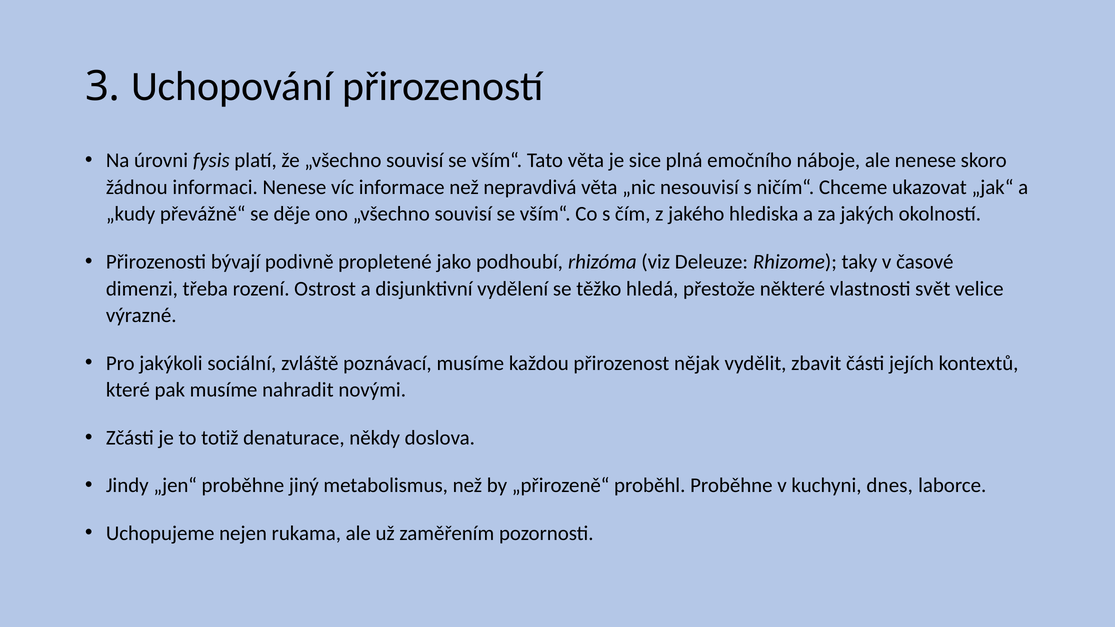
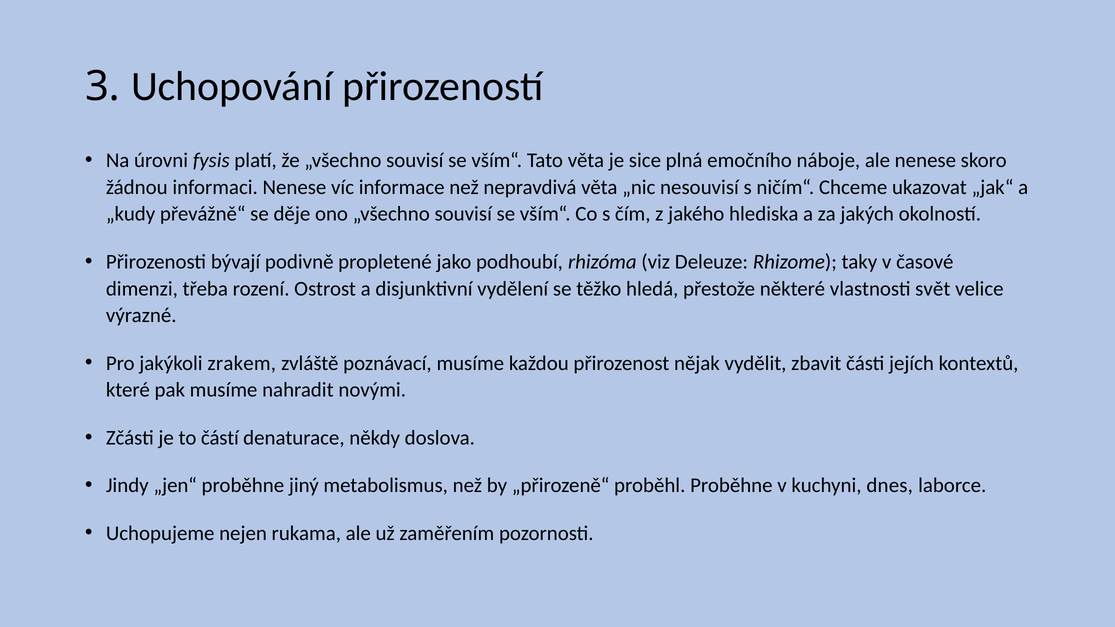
sociální: sociální -> zrakem (242, 363)
totiž: totiž -> částí (220, 438)
